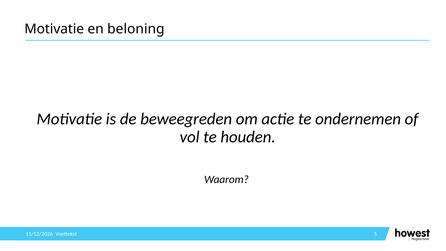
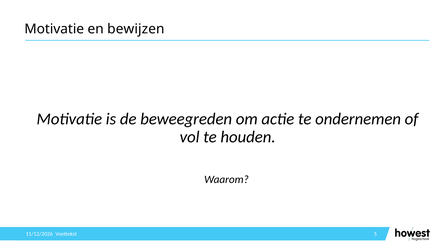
beloning: beloning -> bewijzen (136, 29)
